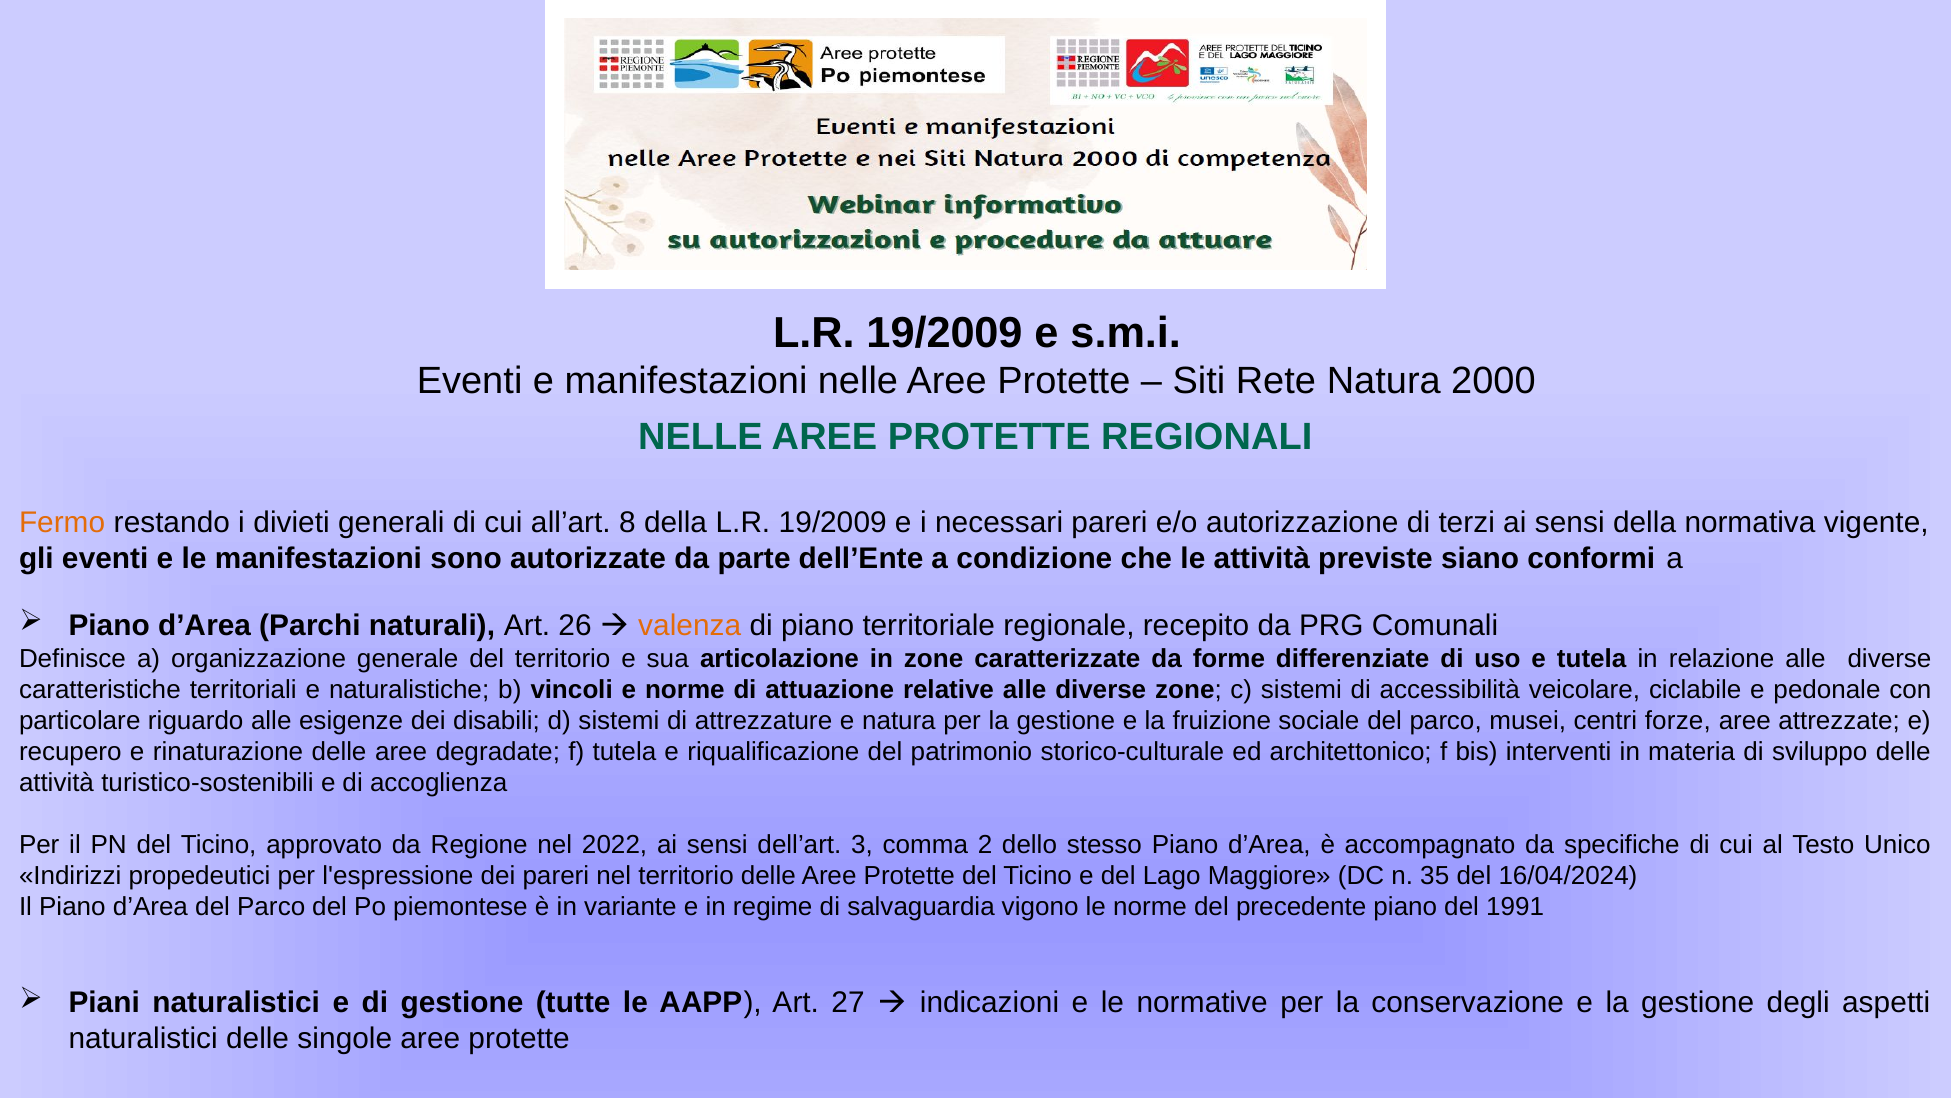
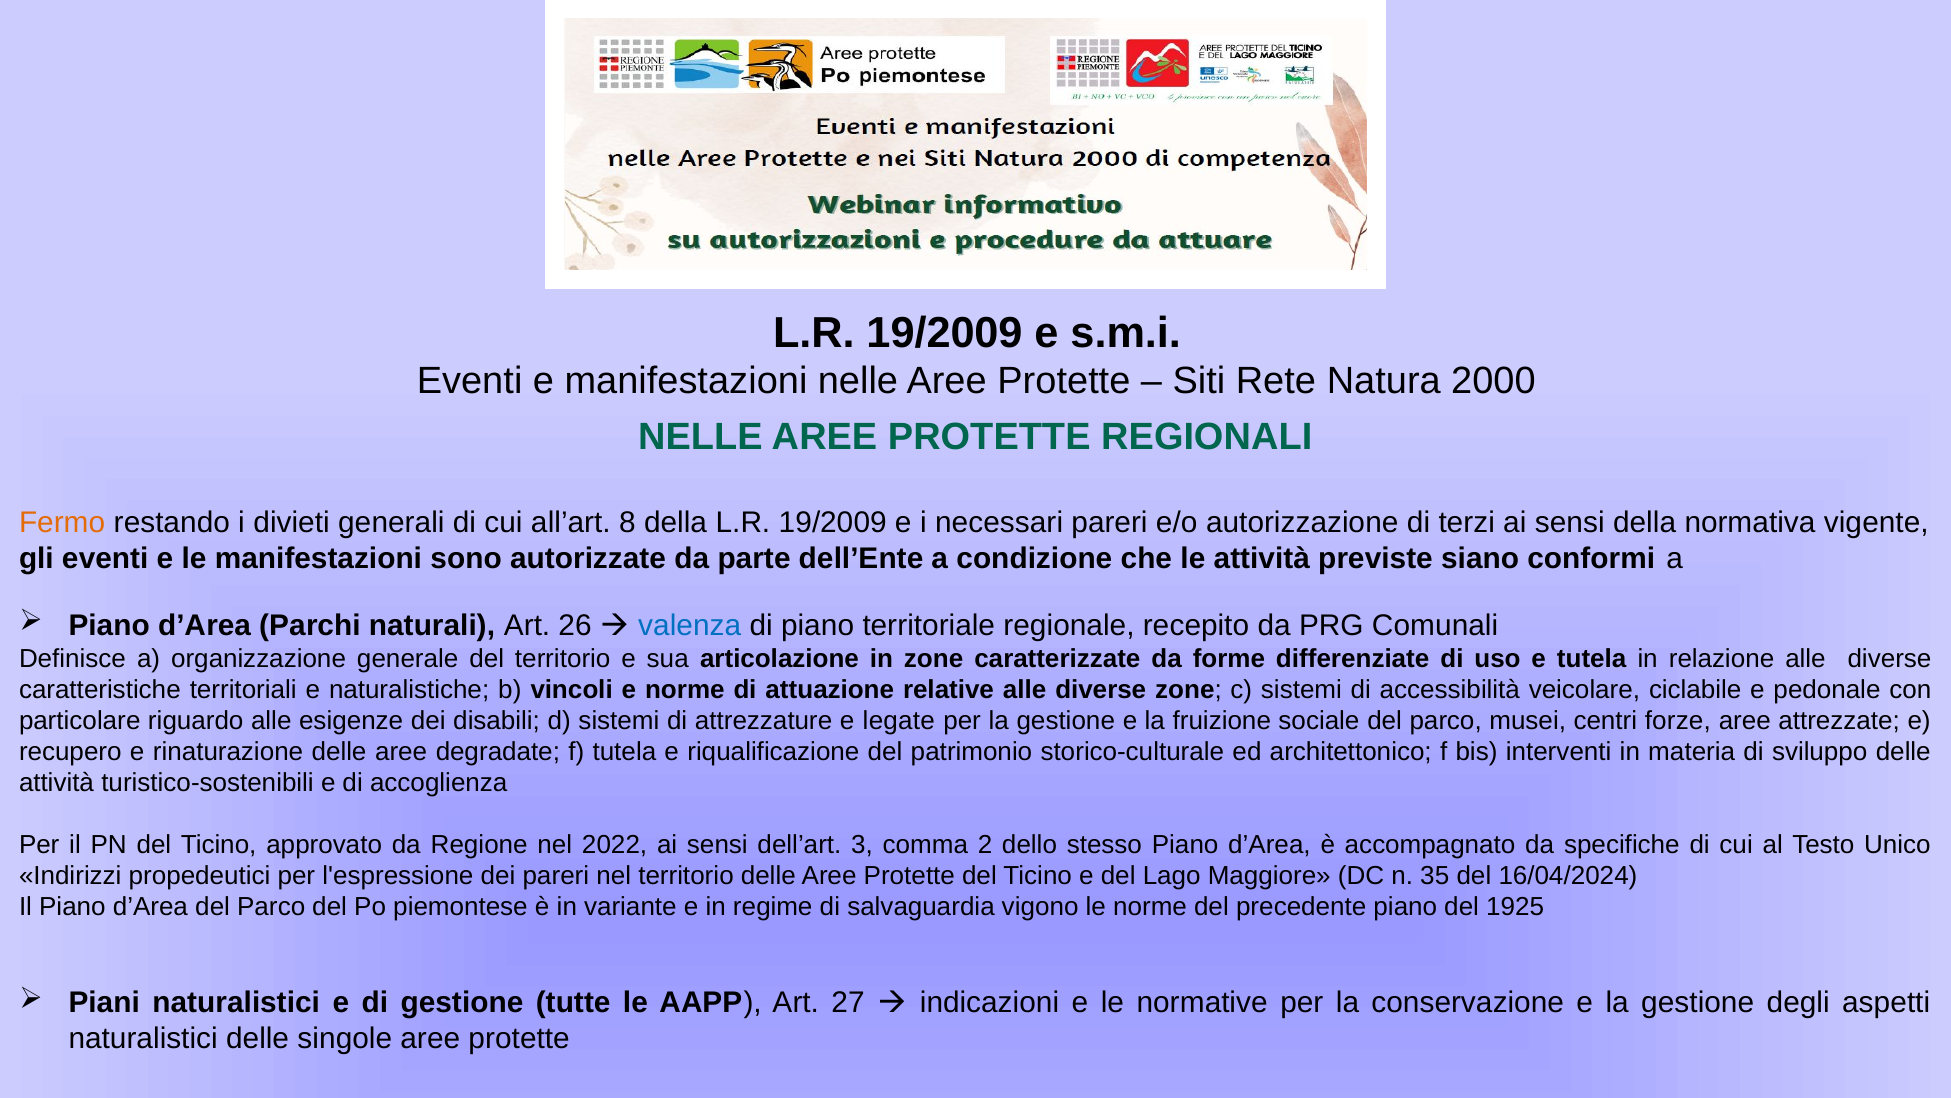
valenza colour: orange -> blue (690, 625)
e natura: natura -> legate (899, 721)
1991: 1991 -> 1925 (1515, 907)
